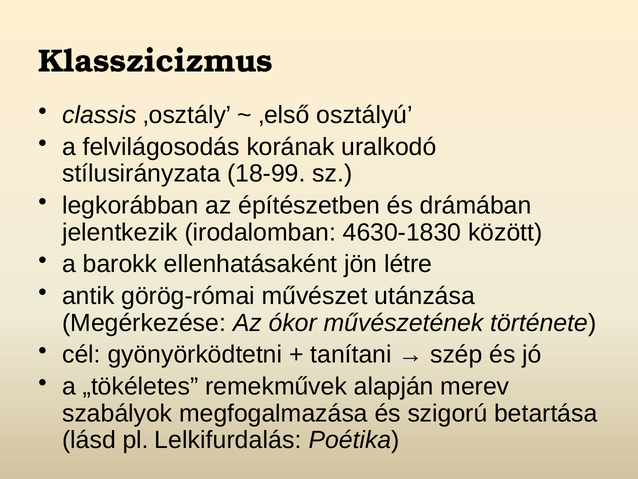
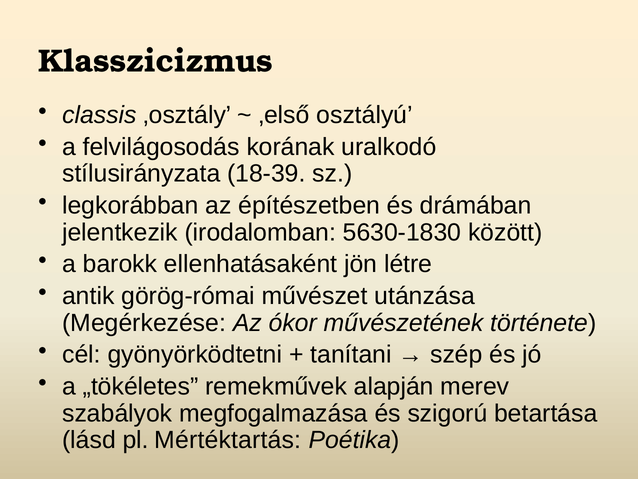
18-99: 18-99 -> 18-39 (266, 174)
4630-1830: 4630-1830 -> 5630-1830 (402, 232)
Lelkifurdalás: Lelkifurdalás -> Mértéktartás (228, 440)
